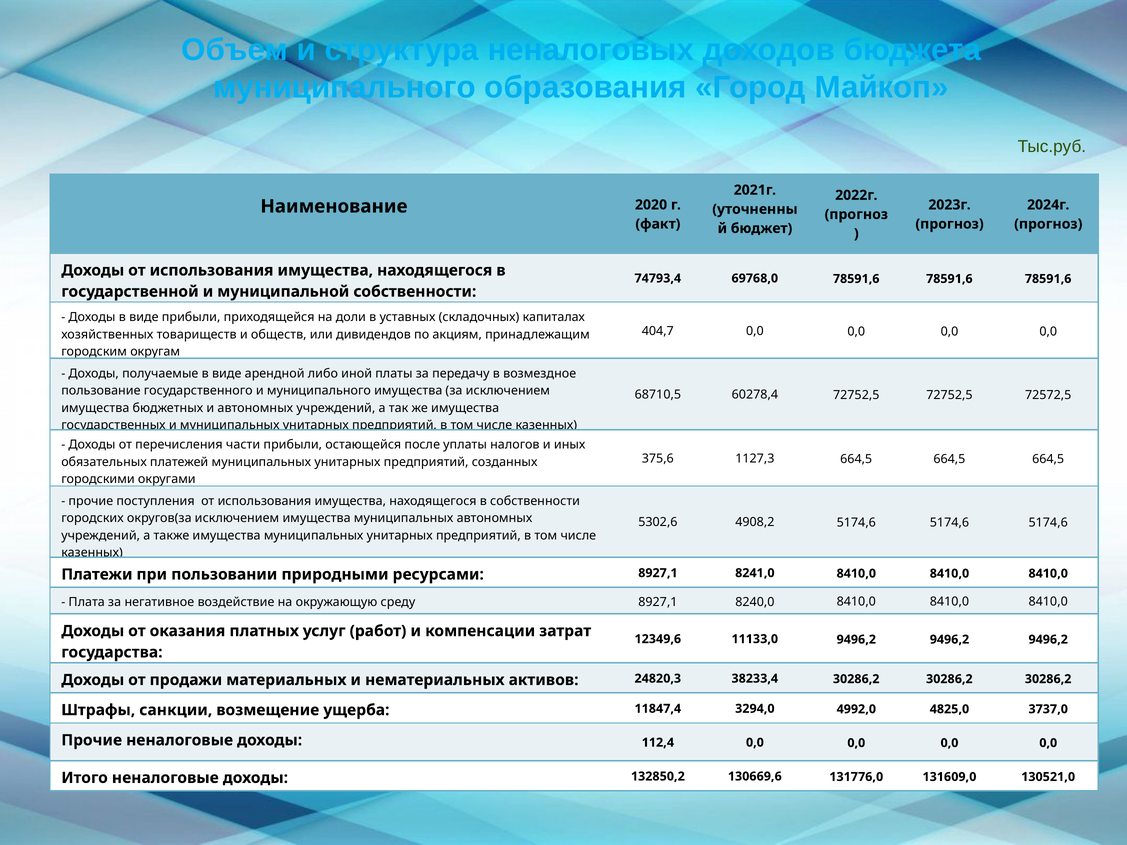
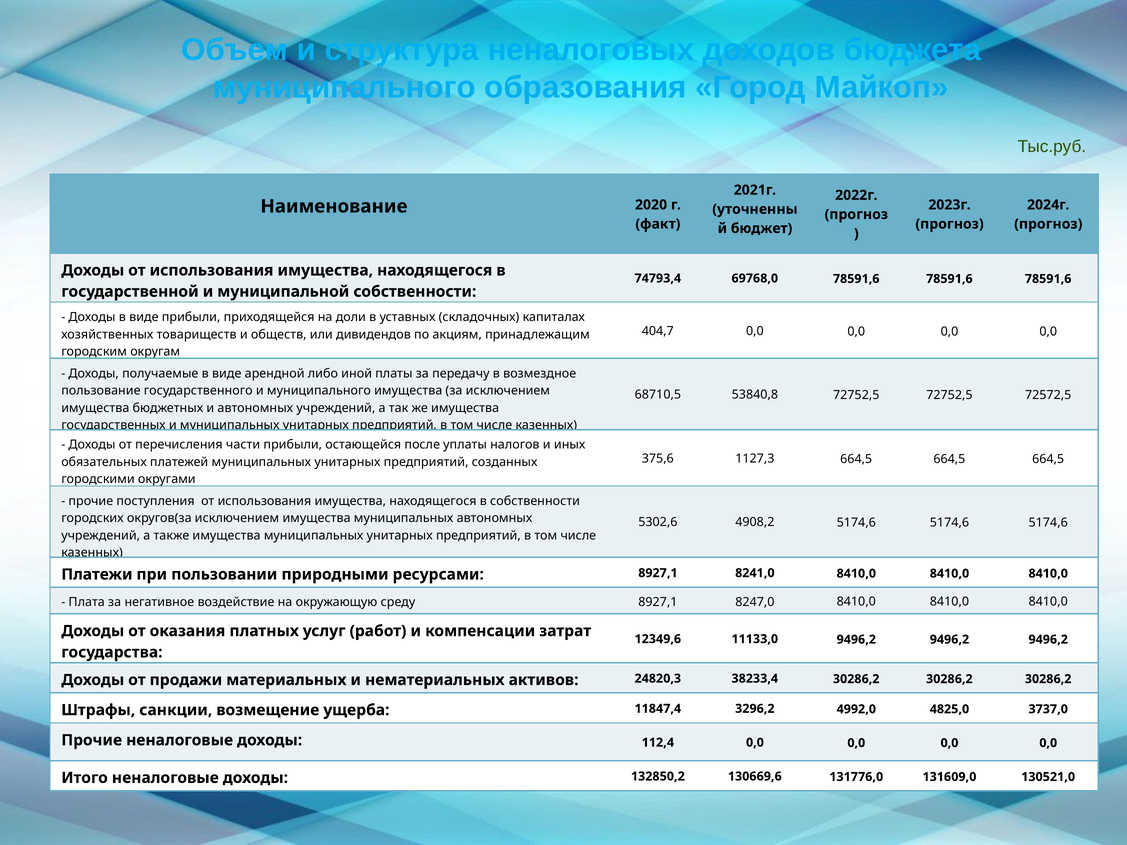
60278,4: 60278,4 -> 53840,8 (755, 395)
8240,0: 8240,0 -> 8247,0 (755, 602)
3294,0: 3294,0 -> 3296,2 (755, 709)
